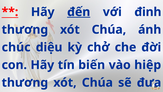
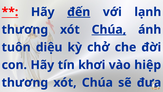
đinh: đinh -> lạnh (148, 12)
Chúa underline: none -> present (109, 30)
chúc: chúc -> tuôn (16, 47)
biến: biến -> khơi (92, 65)
